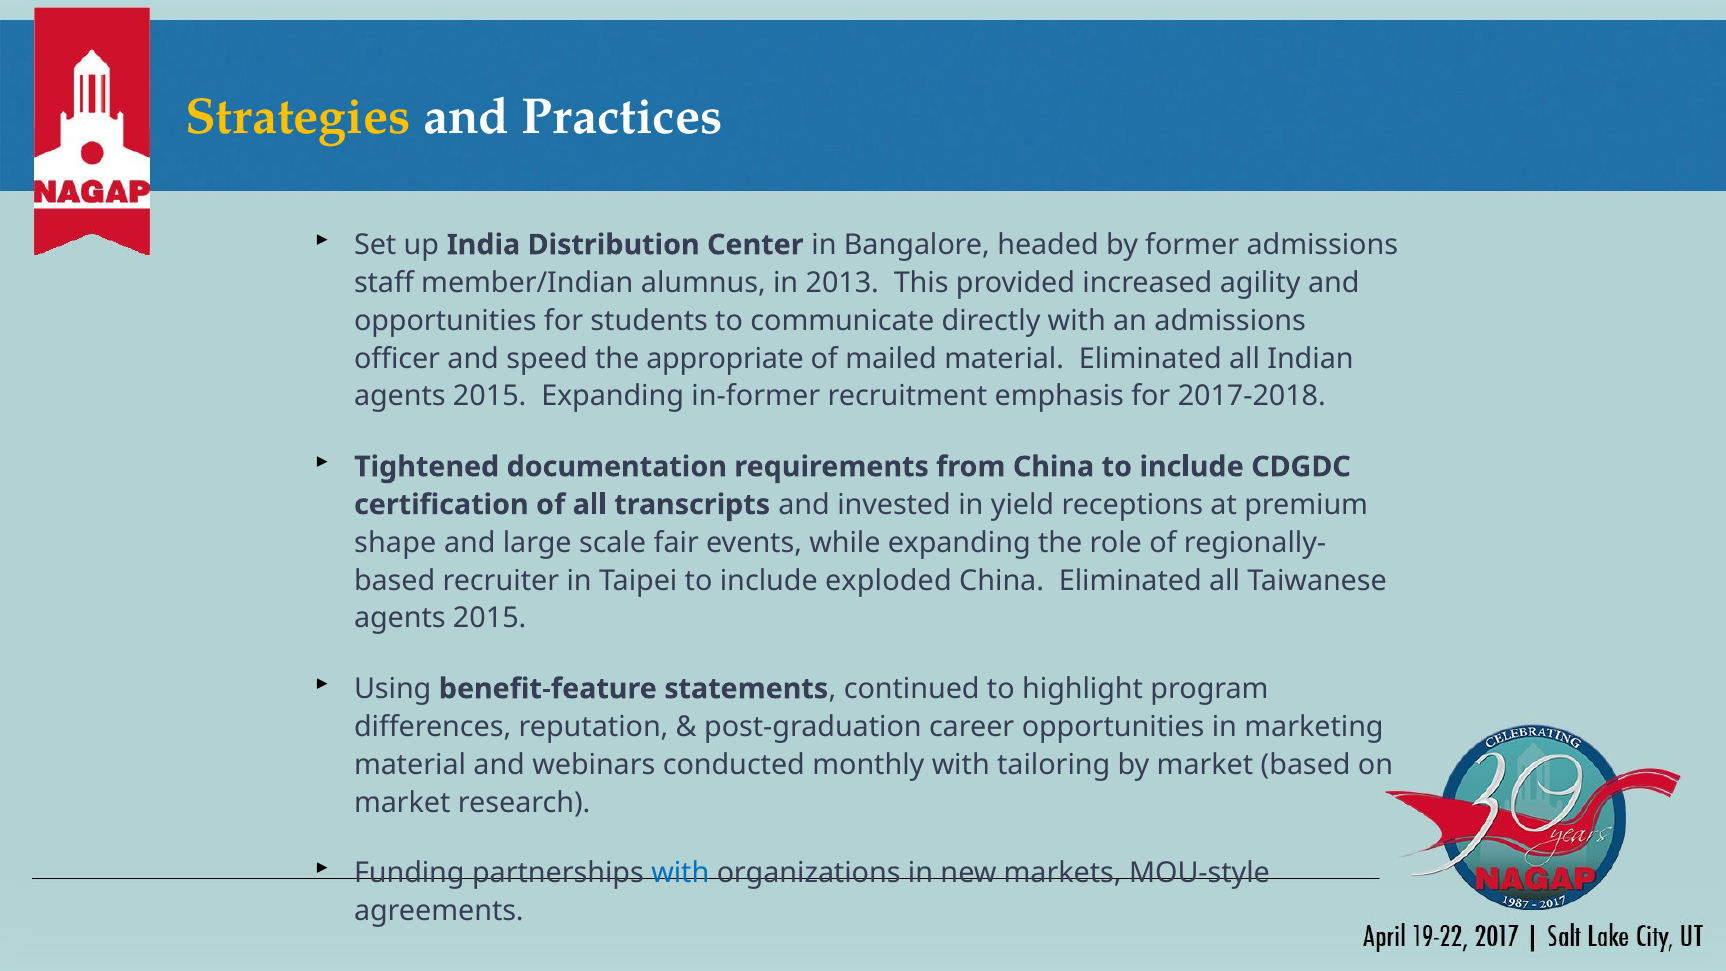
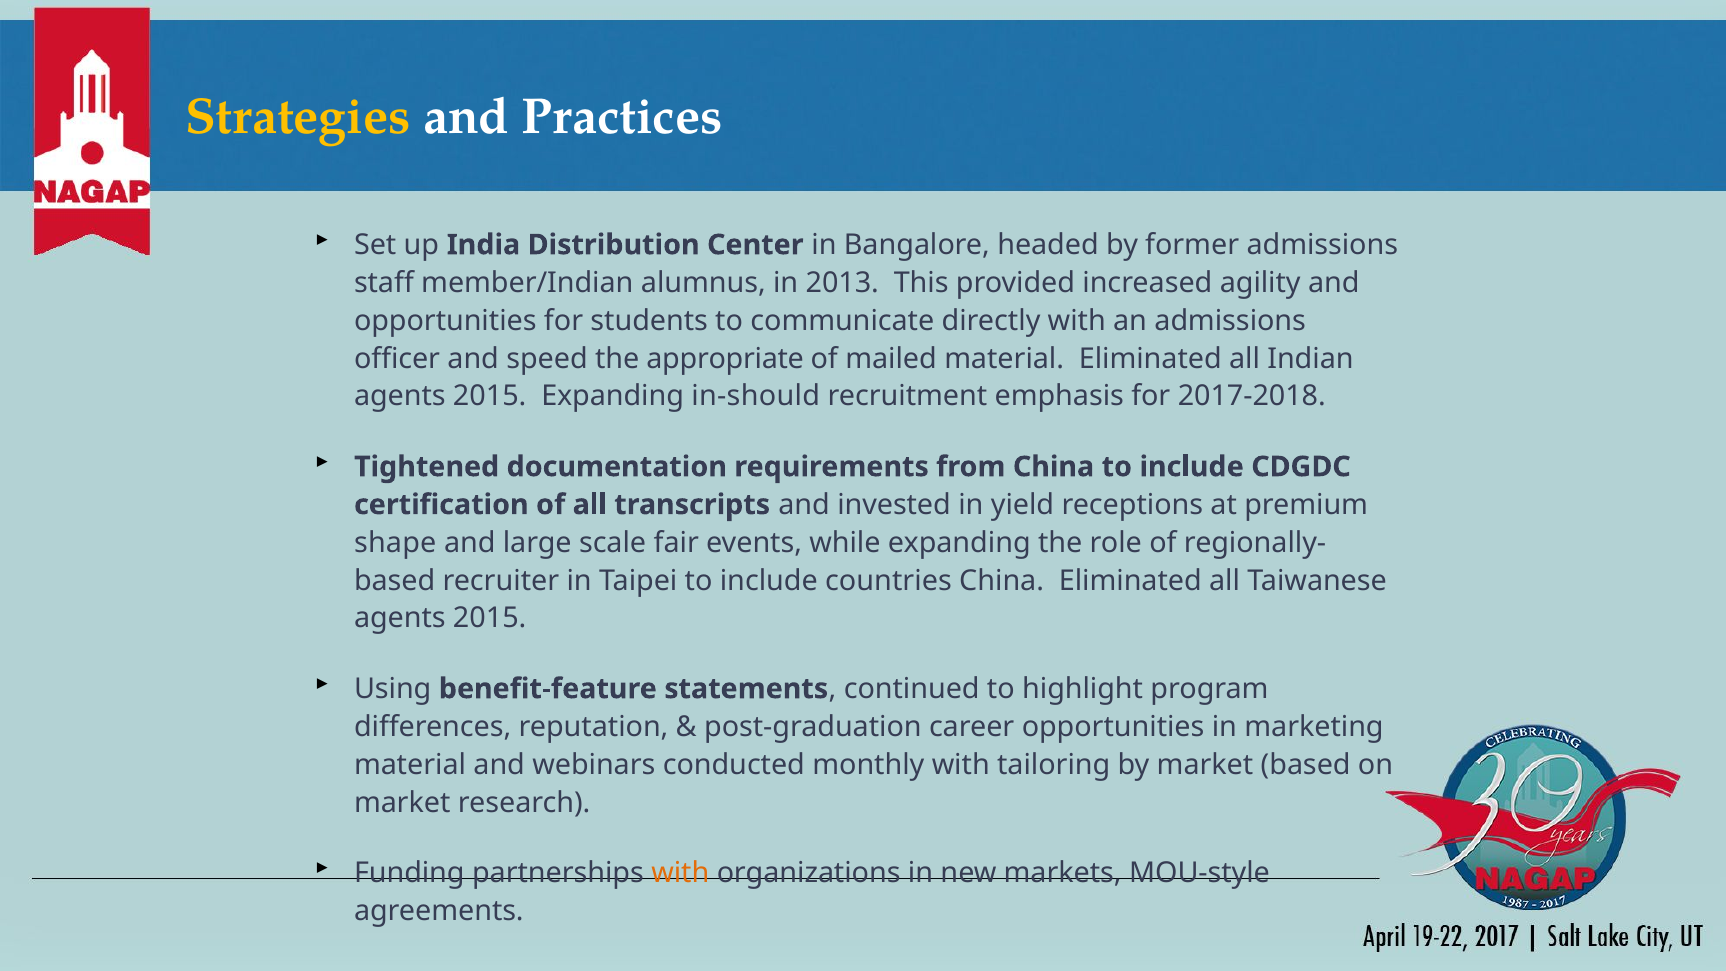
in-former: in-former -> in-should (756, 396)
exploded: exploded -> countries (888, 580)
with colour: blue -> orange (680, 873)
